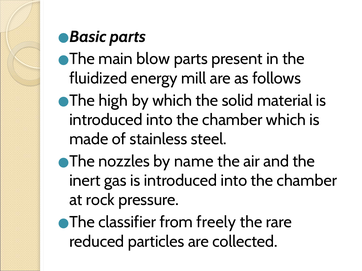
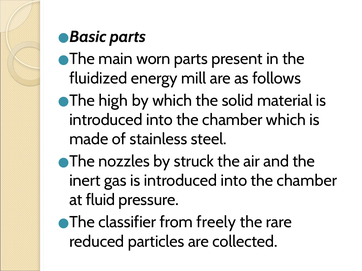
blow: blow -> worn (153, 59)
name: name -> struck (194, 162)
rock: rock -> fluid (100, 200)
